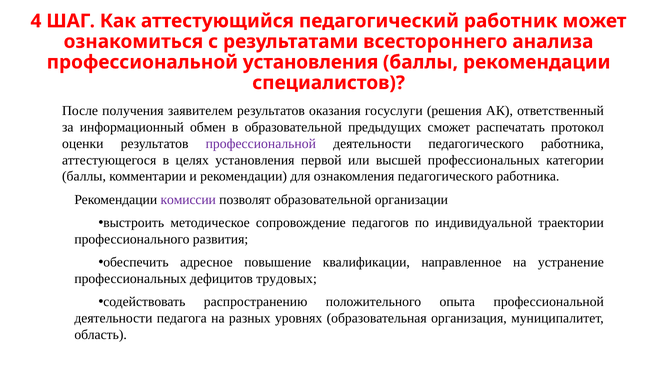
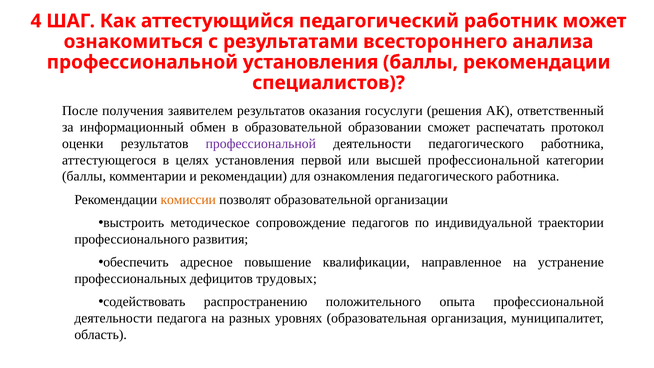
предыдущих: предыдущих -> образовании (385, 127)
высшей профессиональных: профессиональных -> профессиональной (484, 160)
комиссии colour: purple -> orange (188, 200)
